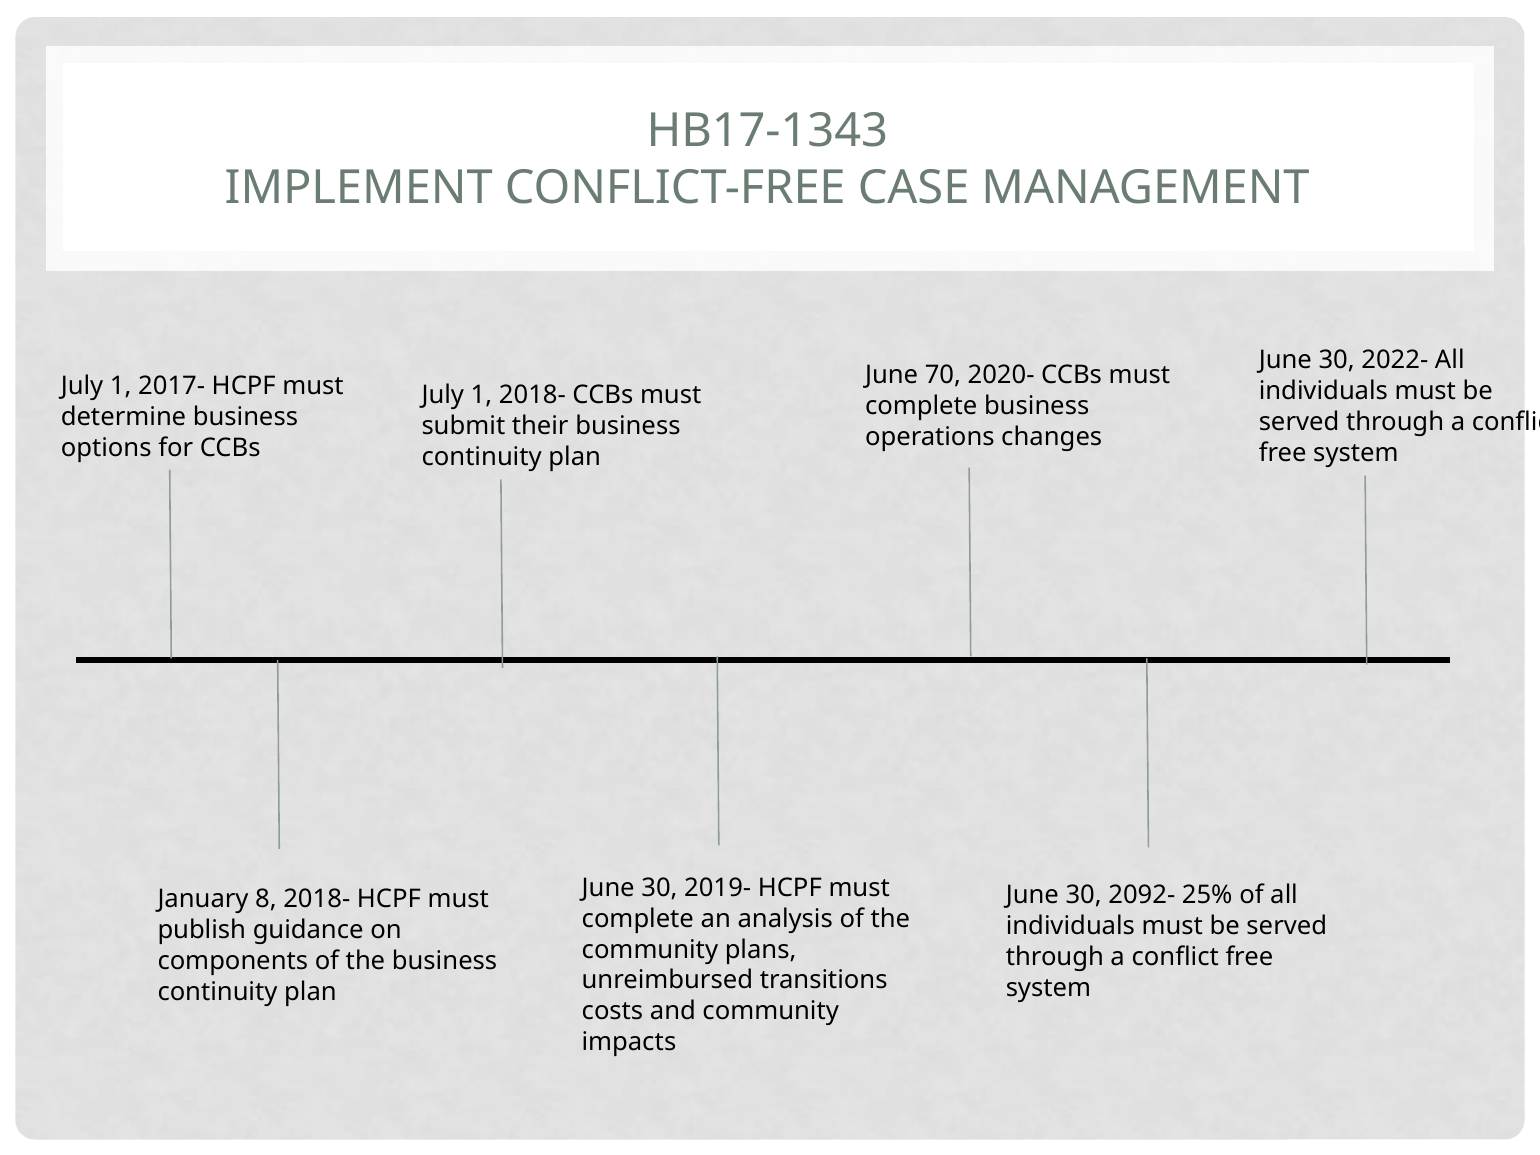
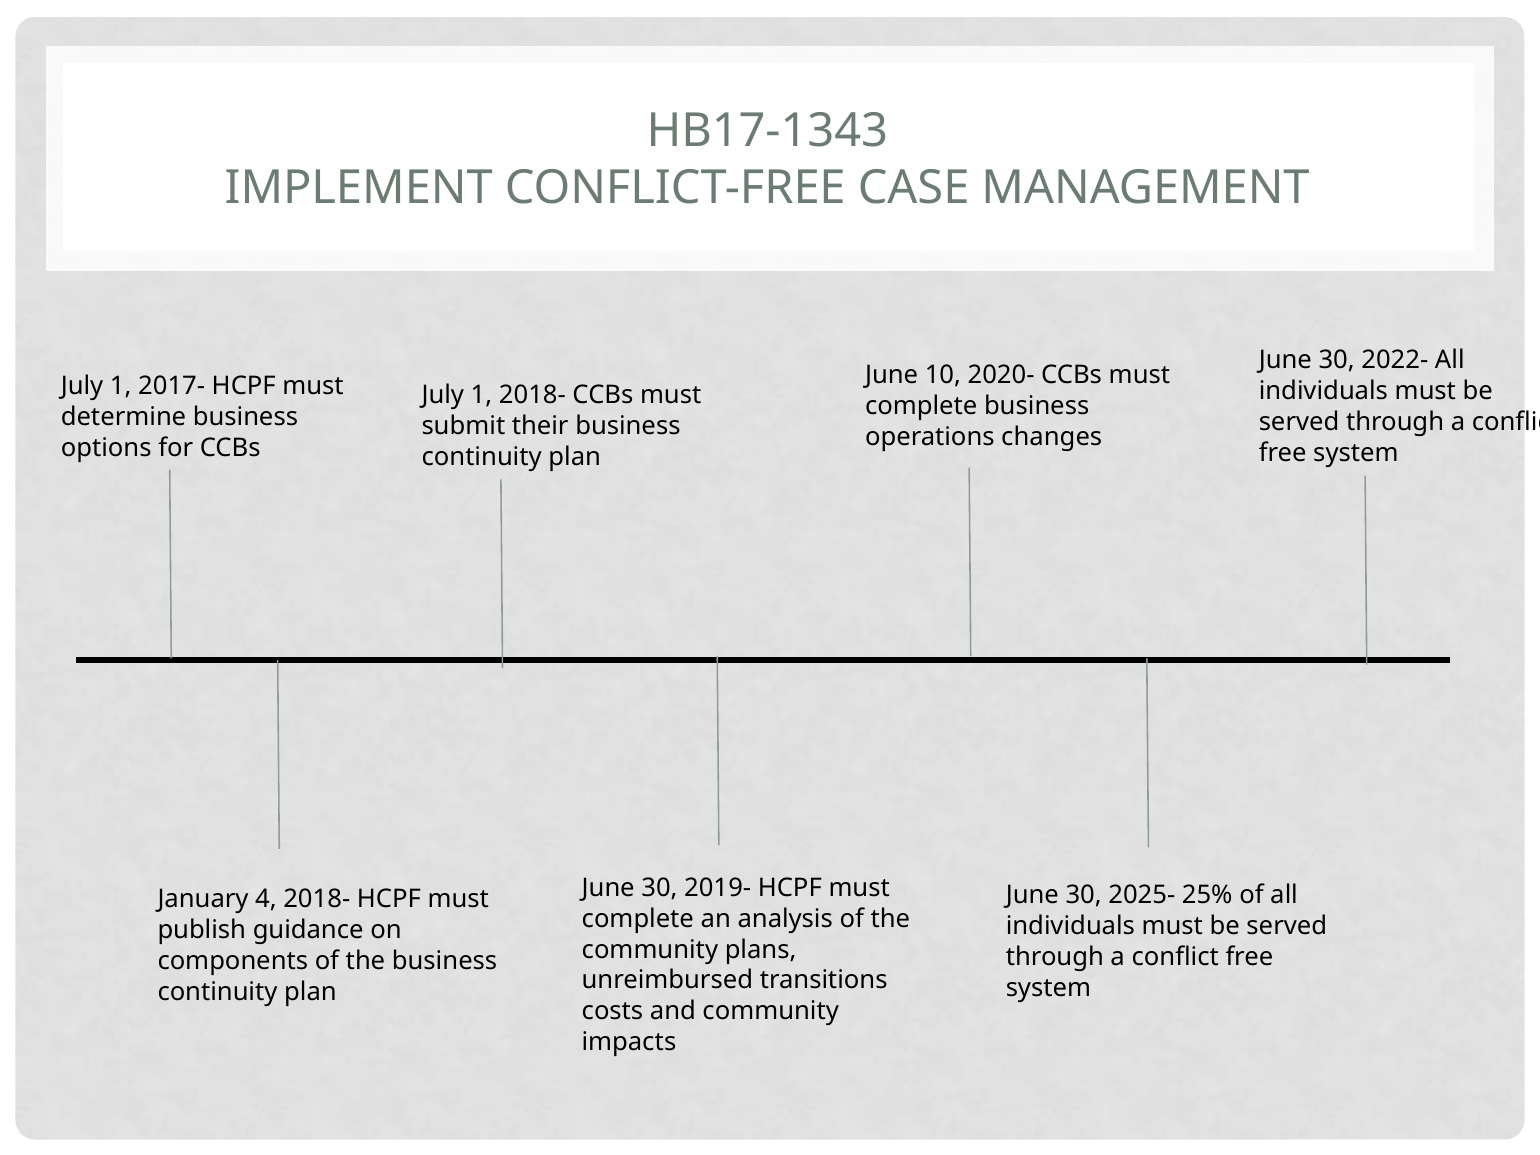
70: 70 -> 10 (943, 375)
2092-: 2092- -> 2025- (1142, 896)
8: 8 -> 4 (266, 899)
